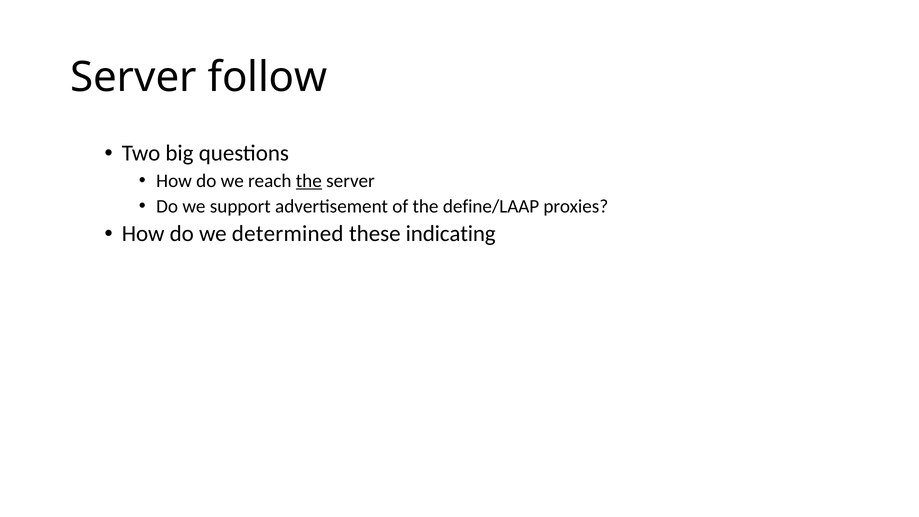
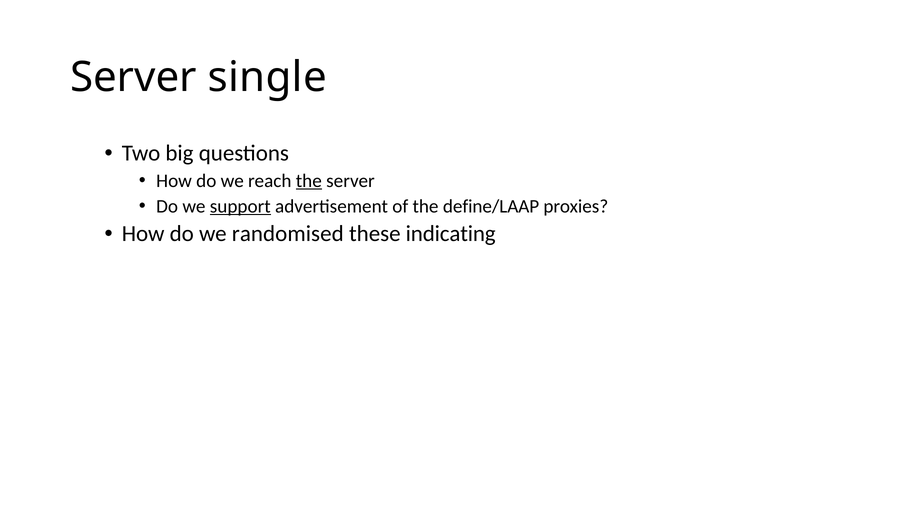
follow: follow -> single (267, 77)
support underline: none -> present (240, 206)
determined: determined -> randomised (288, 234)
